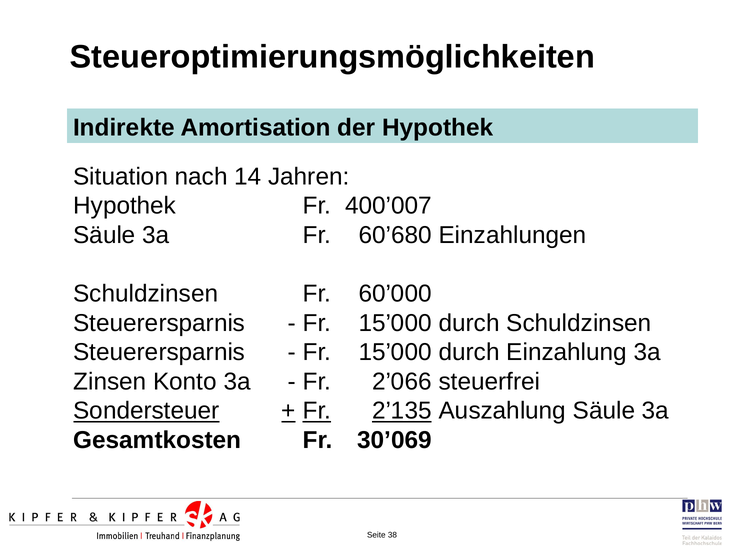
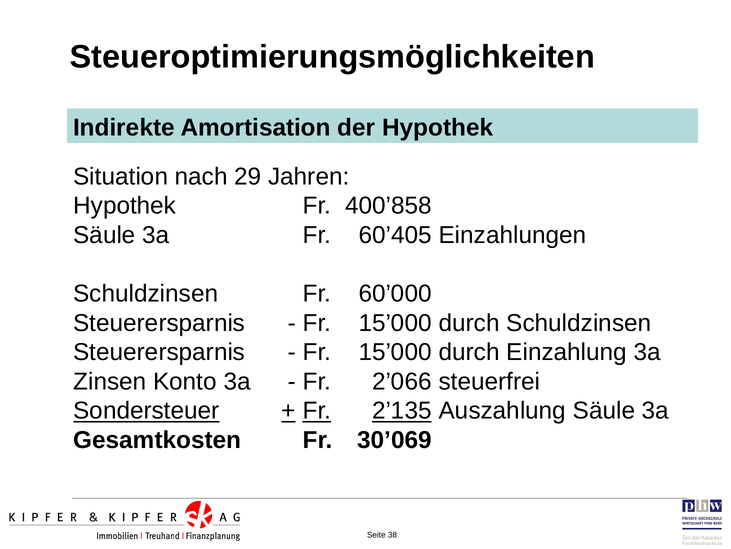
14: 14 -> 29 (248, 176)
400’007: 400’007 -> 400’858 (388, 206)
60’680: 60’680 -> 60’405 (395, 235)
